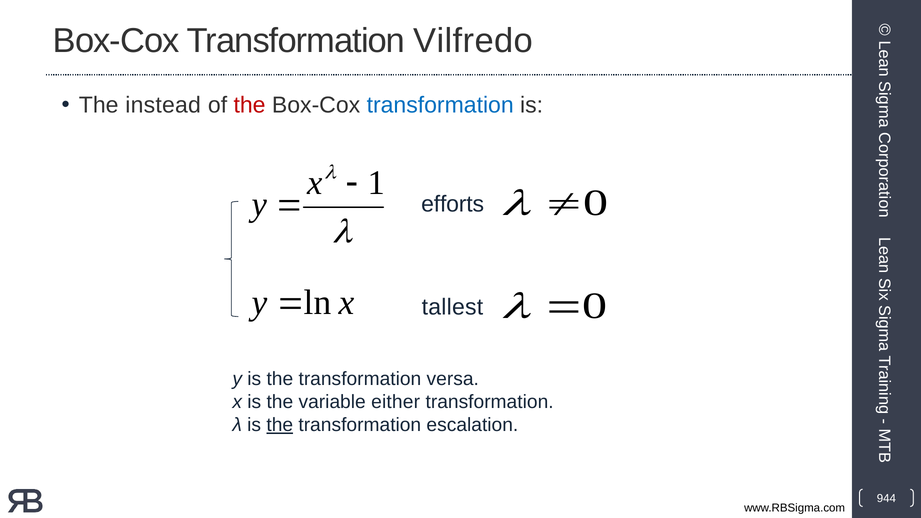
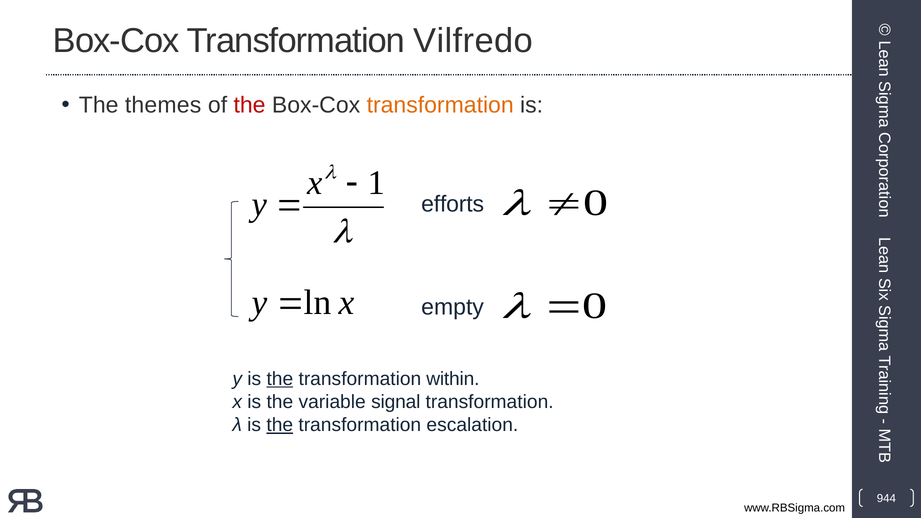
instead: instead -> themes (163, 105)
transformation colour: blue -> orange (440, 105)
tallest: tallest -> empty (453, 307)
the underline: none -> present (280, 379)
versa: versa -> within (453, 379)
either: either -> signal (396, 402)
